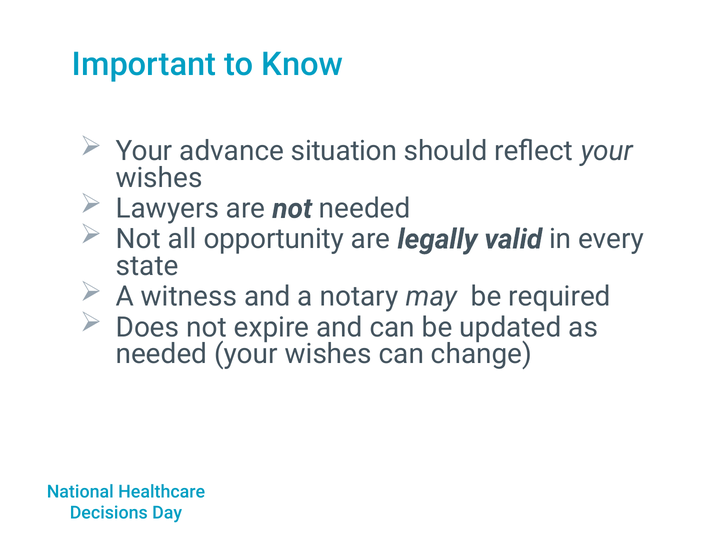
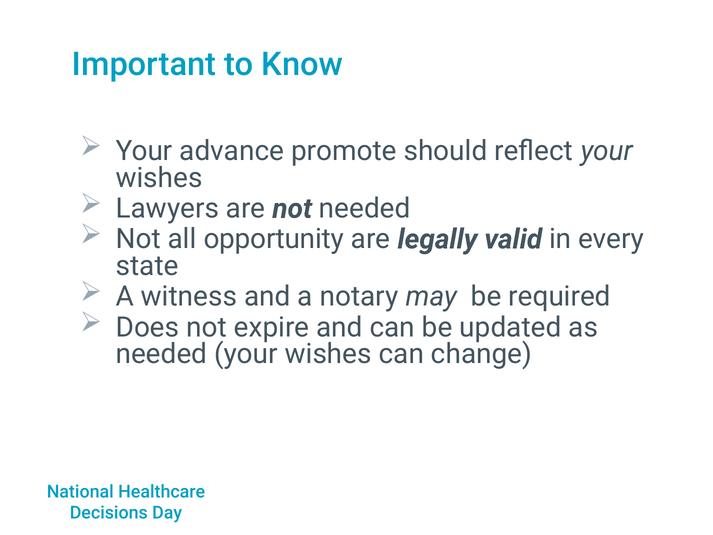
situation: situation -> promote (344, 151)
